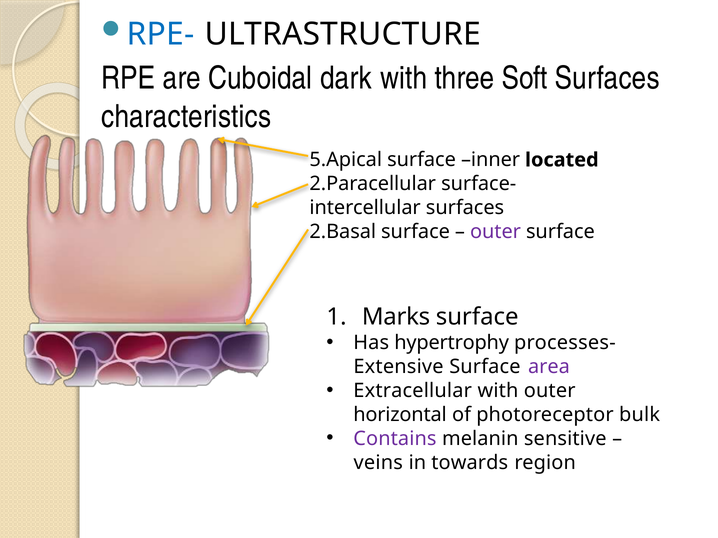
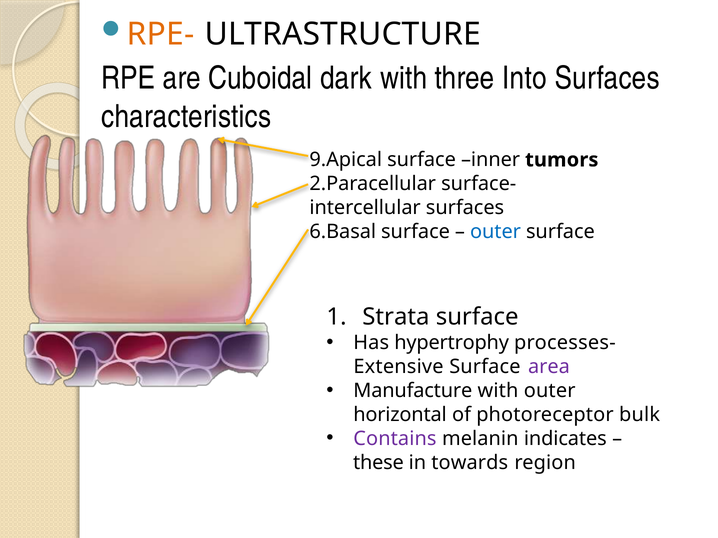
RPE- colour: blue -> orange (161, 34)
Soft: Soft -> Into (525, 78)
5.Apical: 5.Apical -> 9.Apical (346, 160)
located: located -> tumors (562, 160)
2.Basal: 2.Basal -> 6.Basal (343, 232)
outer colour: purple -> blue (496, 232)
Marks: Marks -> Strata (396, 317)
Extracellular: Extracellular -> Manufacture (413, 391)
sensitive: sensitive -> indicates (565, 439)
veins: veins -> these (378, 463)
